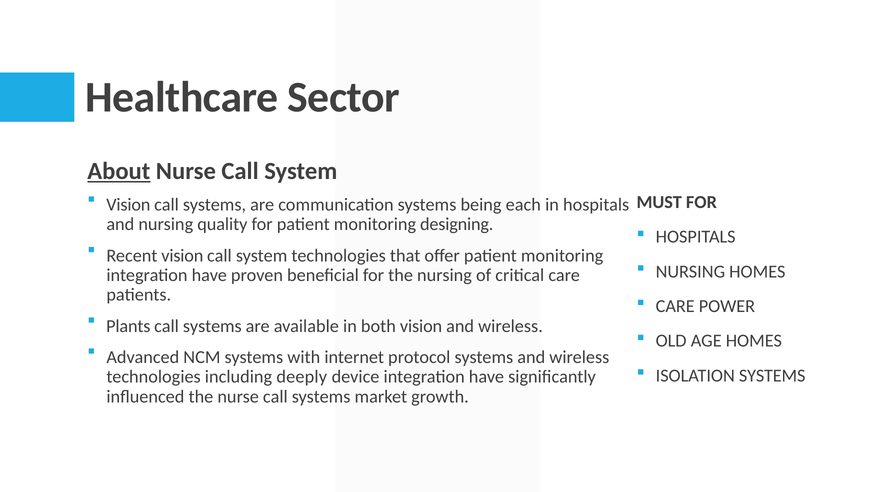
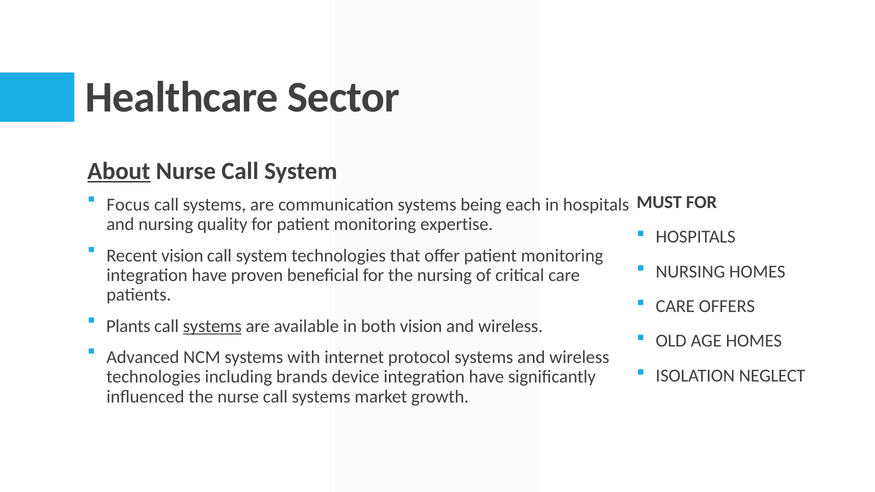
Vision: Vision -> Focus (128, 205)
designing: designing -> expertise (457, 225)
POWER: POWER -> OFFERS (727, 306)
systems underline: none -> present (212, 326)
ISOLATION SYSTEMS: SYSTEMS -> NEGLECT (772, 376)
deeply: deeply -> brands (302, 377)
